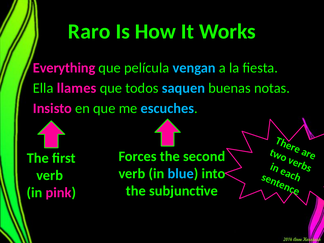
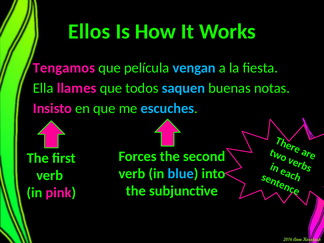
Raro: Raro -> Ellos (89, 31)
Everything: Everything -> Tengamos (64, 68)
